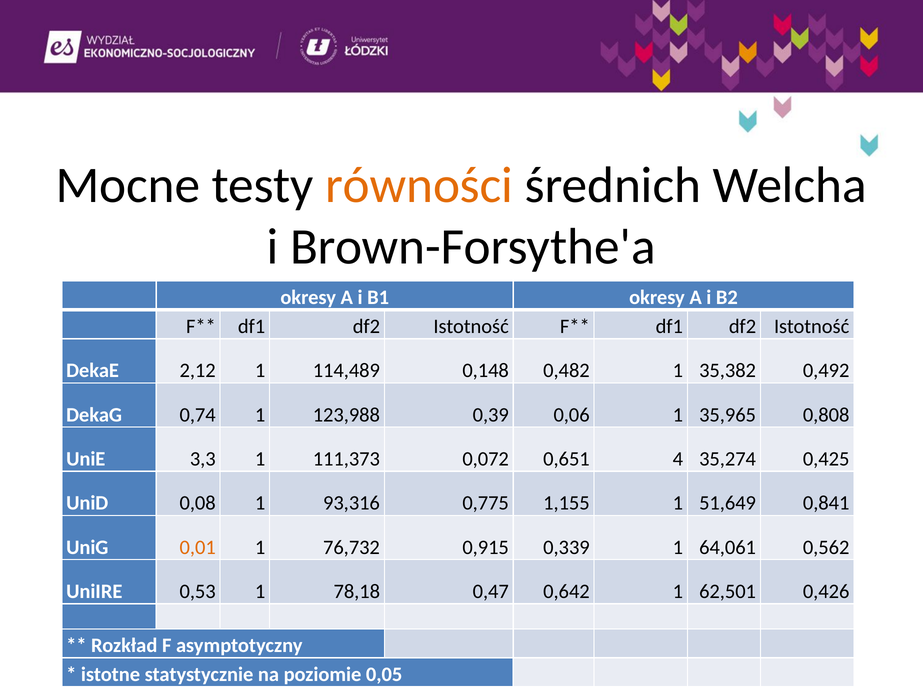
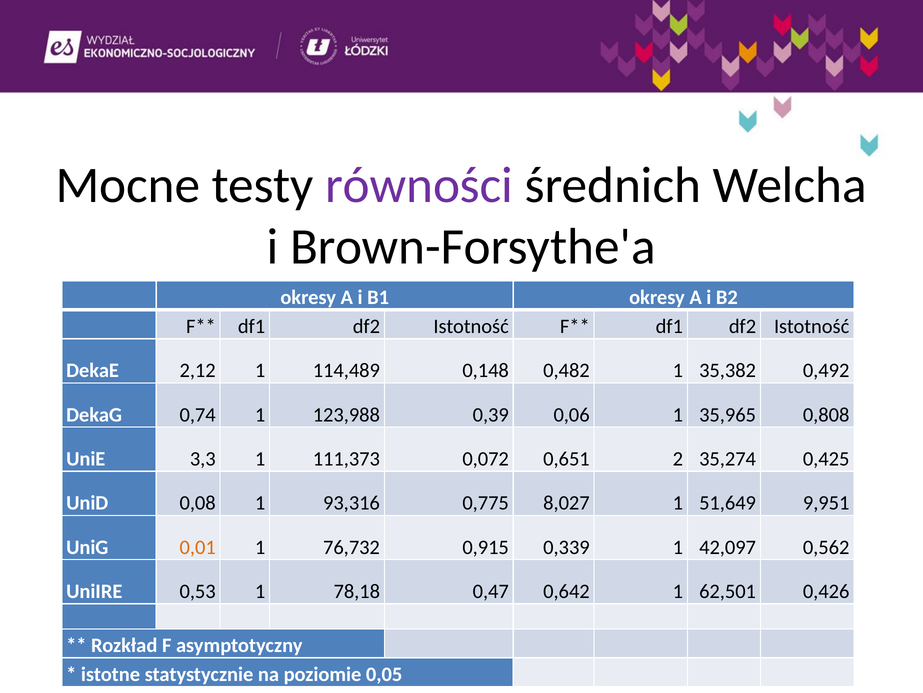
równości colour: orange -> purple (419, 185)
4: 4 -> 2 (678, 458)
1,155: 1,155 -> 8,027 (566, 503)
0,841: 0,841 -> 9,951 (826, 503)
64,061: 64,061 -> 42,097 (728, 547)
